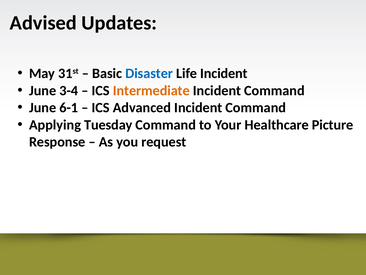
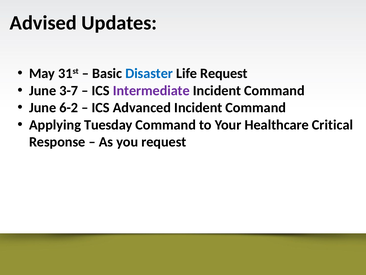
Life Incident: Incident -> Request (224, 73)
3-4: 3-4 -> 3-7 (69, 90)
Intermediate colour: orange -> purple (151, 90)
6-1: 6-1 -> 6-2 (69, 108)
Picture: Picture -> Critical (332, 125)
